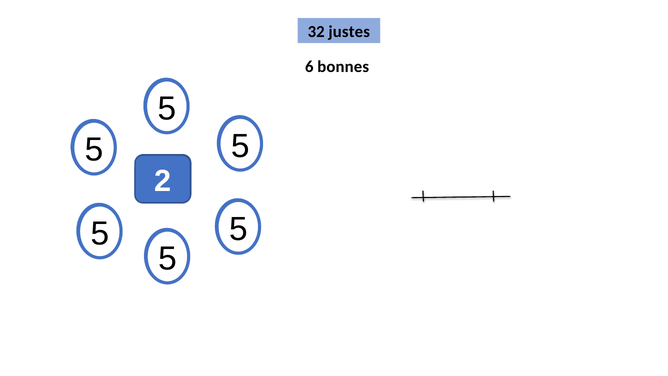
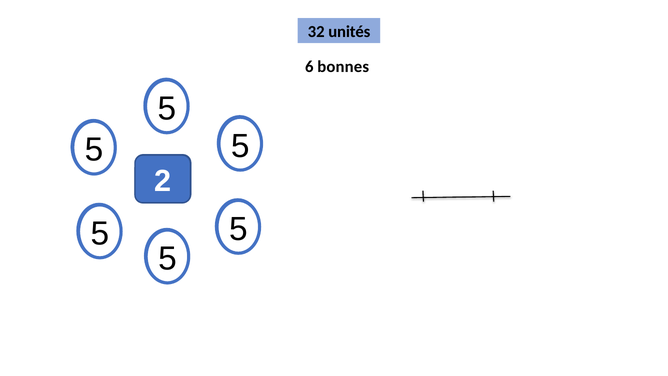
justes: justes -> unités (349, 32)
